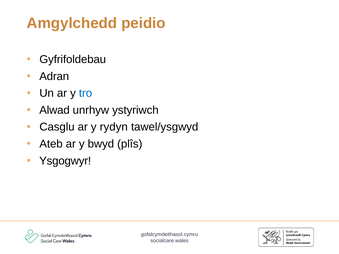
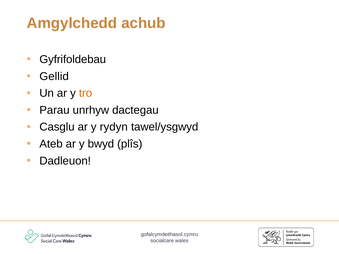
peidio: peidio -> achub (143, 23)
Adran: Adran -> Gellid (54, 76)
tro colour: blue -> orange (86, 93)
Alwad: Alwad -> Parau (54, 110)
ystyriwch: ystyriwch -> dactegau (135, 110)
Ysgogwyr: Ysgogwyr -> Dadleuon (65, 161)
